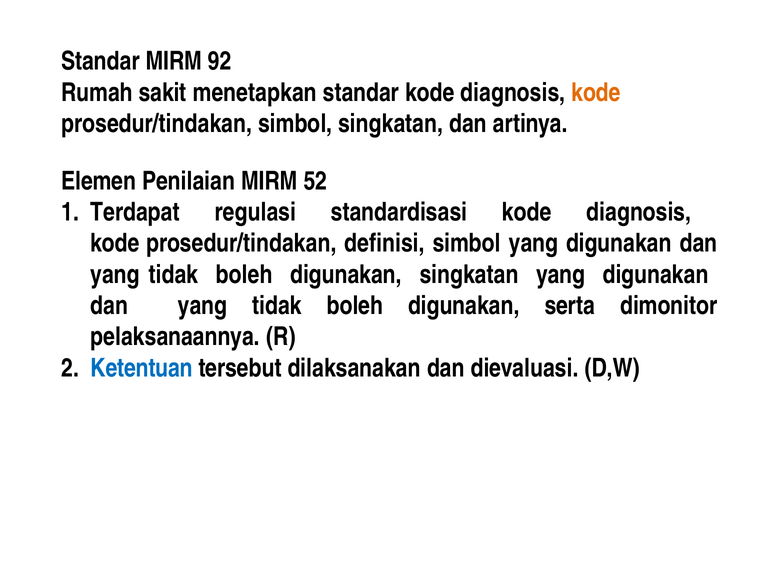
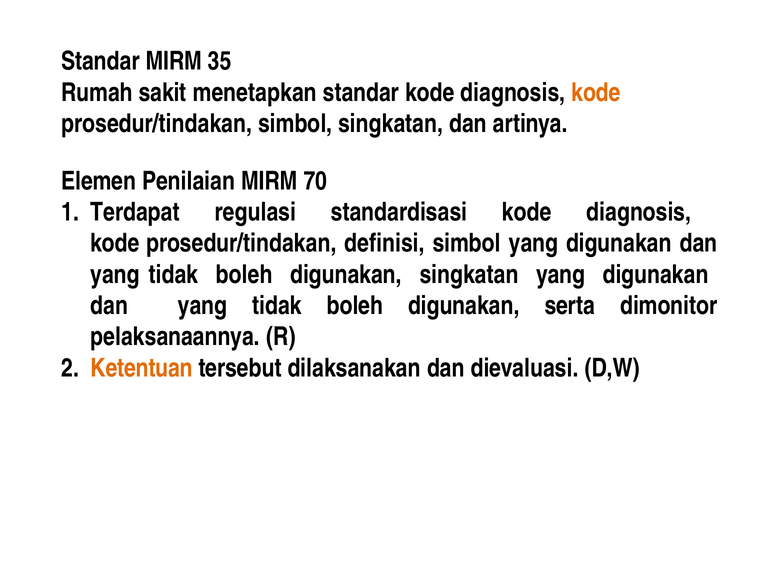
92: 92 -> 35 (220, 61)
52: 52 -> 70 (315, 181)
Ketentuan colour: blue -> orange (142, 368)
